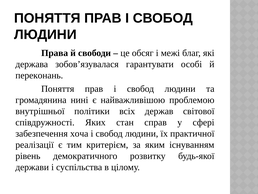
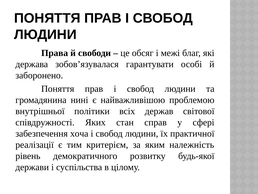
переконань: переконань -> заборонено (39, 75)
існуванням: існуванням -> належність (192, 144)
